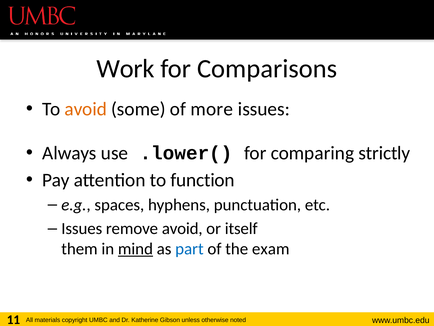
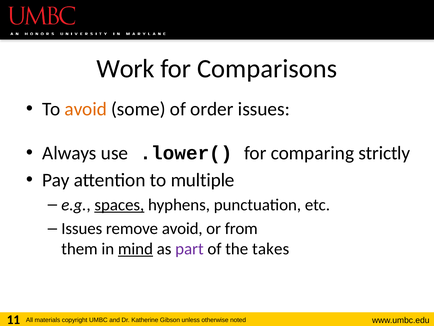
more: more -> order (212, 109)
function: function -> multiple (203, 180)
spaces underline: none -> present (119, 205)
itself: itself -> from (241, 228)
part colour: blue -> purple (189, 249)
exam: exam -> takes (271, 249)
